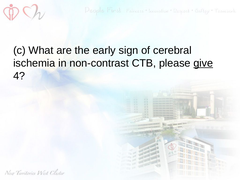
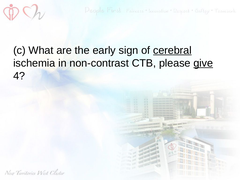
cerebral underline: none -> present (172, 50)
